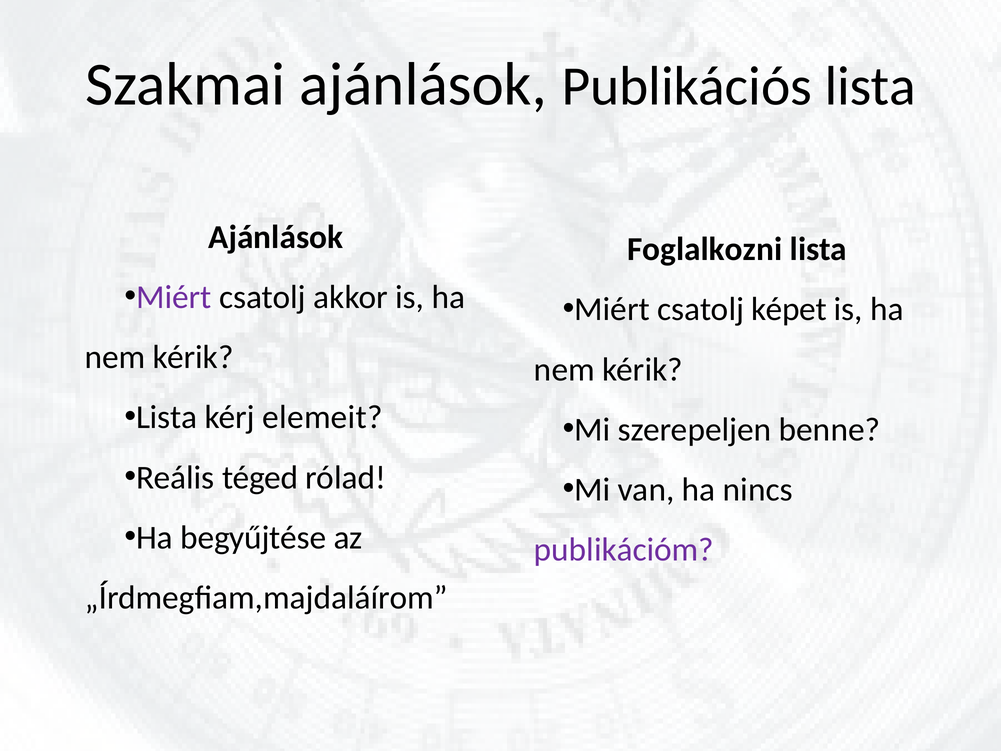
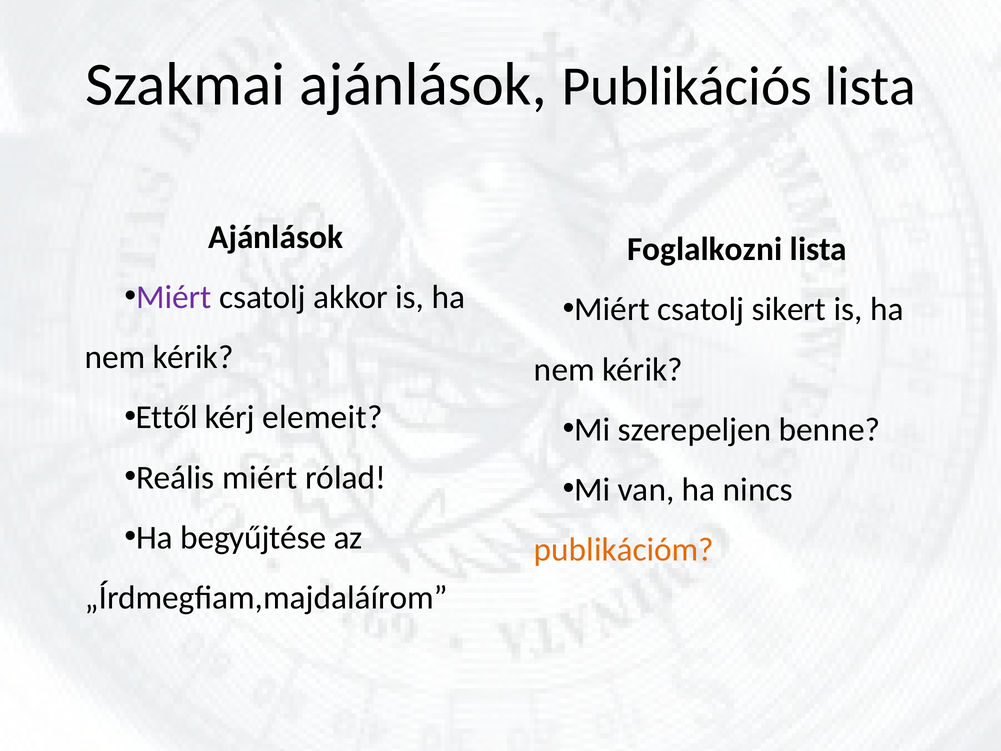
képet: képet -> sikert (789, 309)
Lista: Lista -> Ettől (167, 417)
Reális téged: téged -> miért (260, 477)
publikációm colour: purple -> orange (624, 550)
